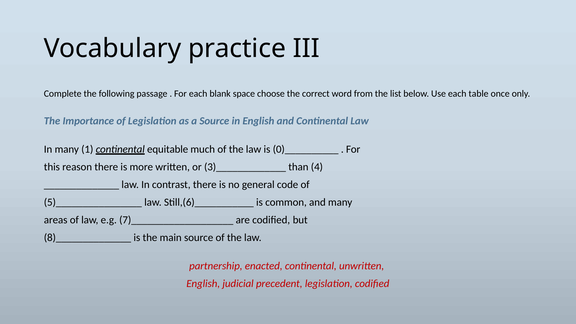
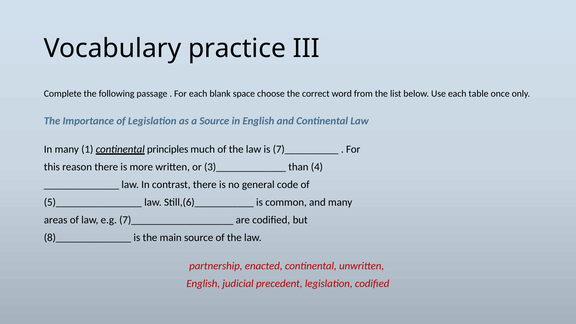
equitable: equitable -> principles (168, 149)
0)__________: 0)__________ -> 7)__________ (306, 149)
